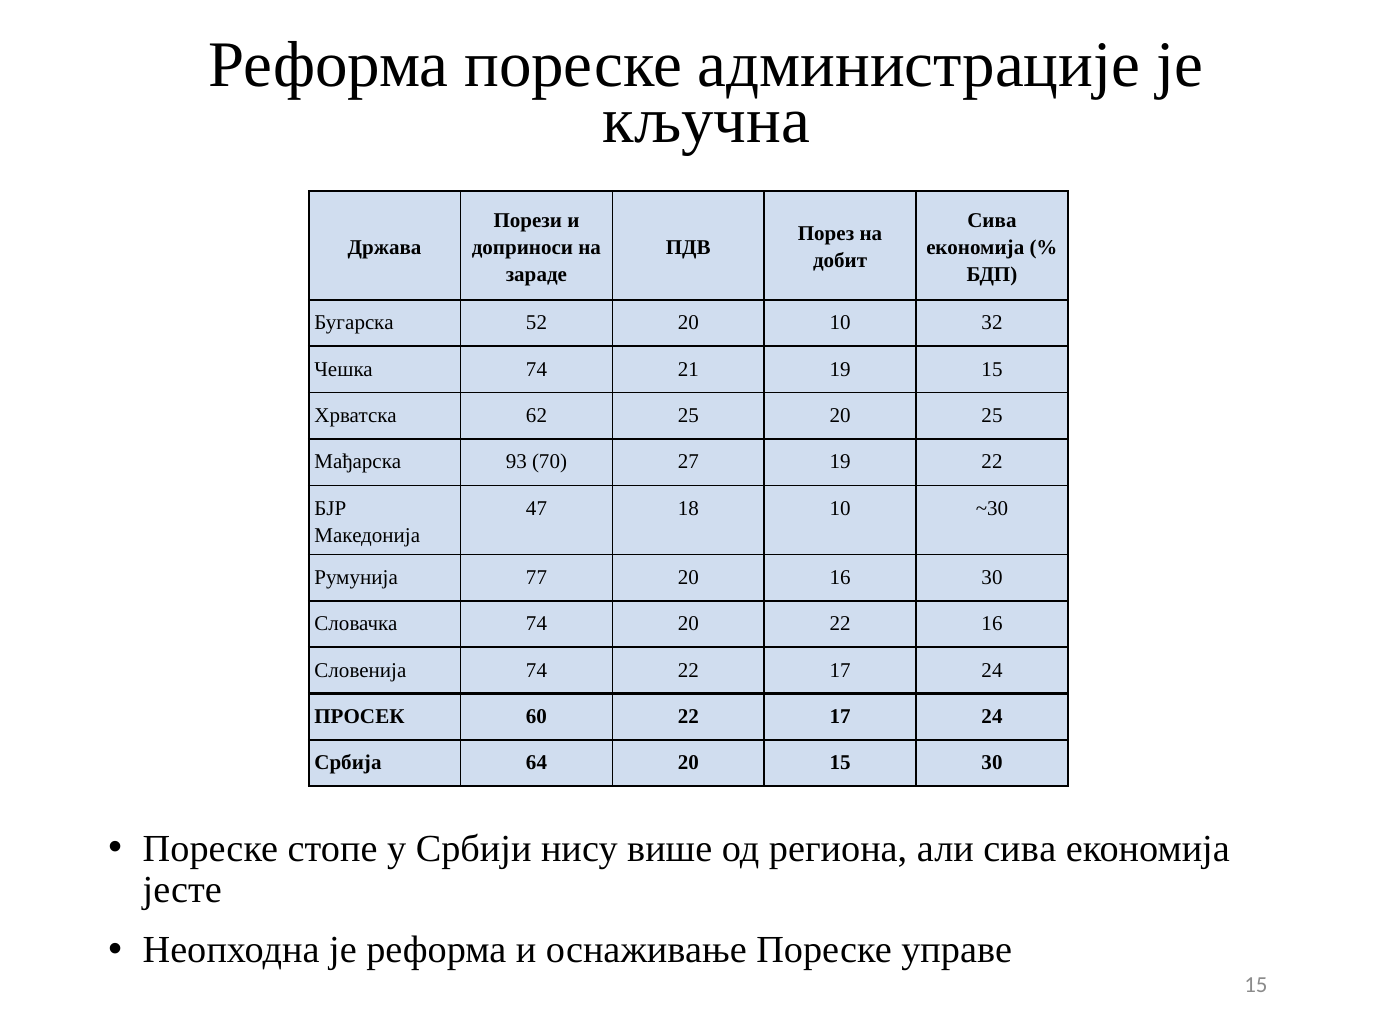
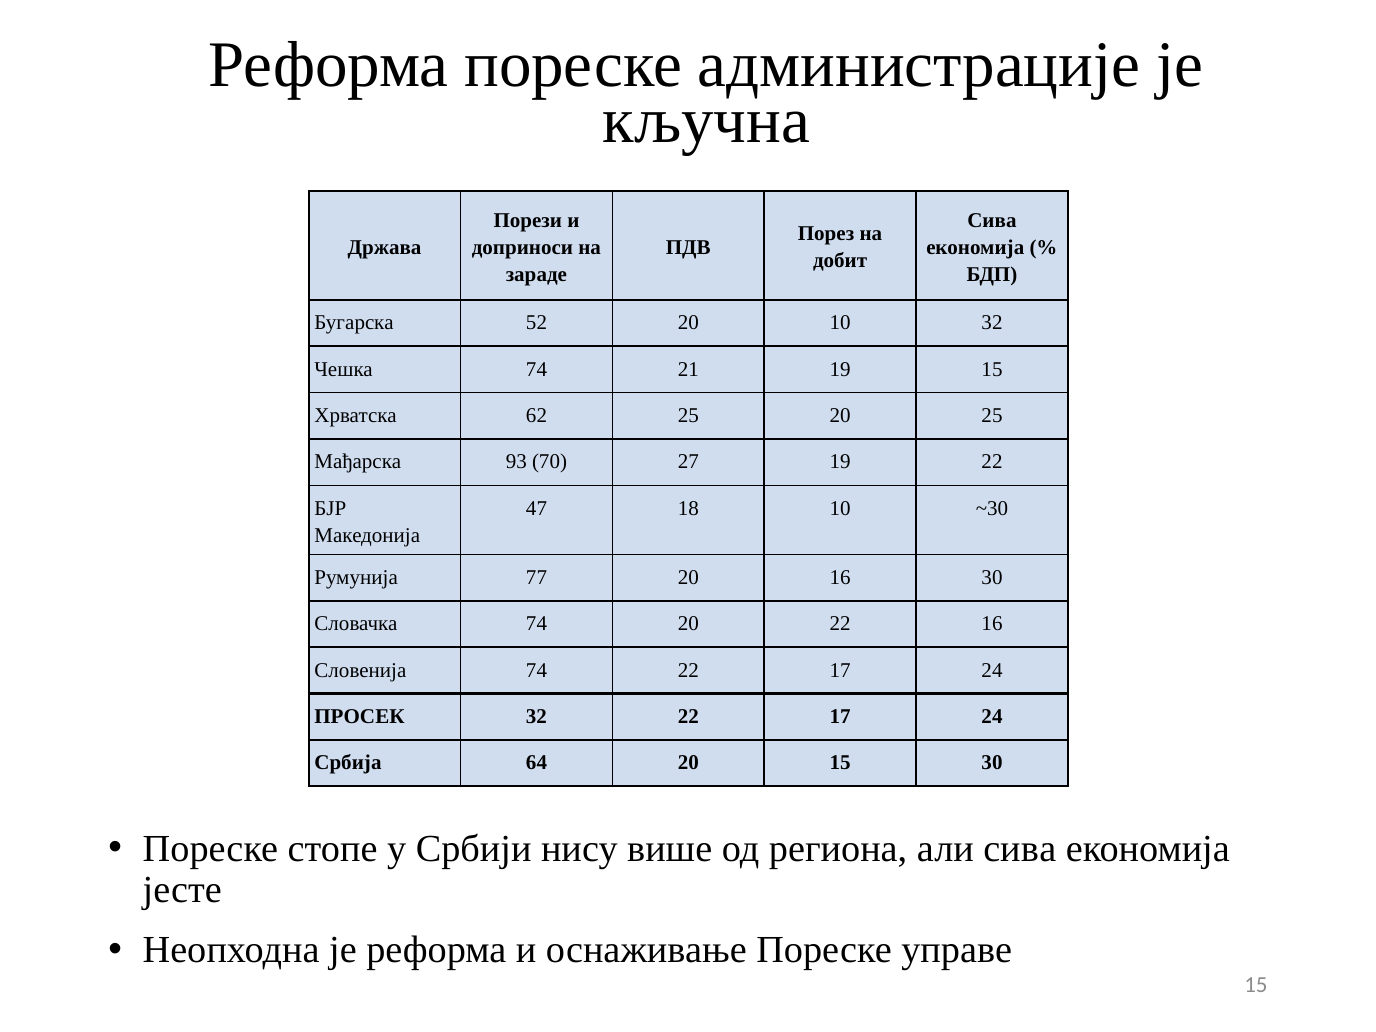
ПРОСЕК 60: 60 -> 32 (536, 716)
